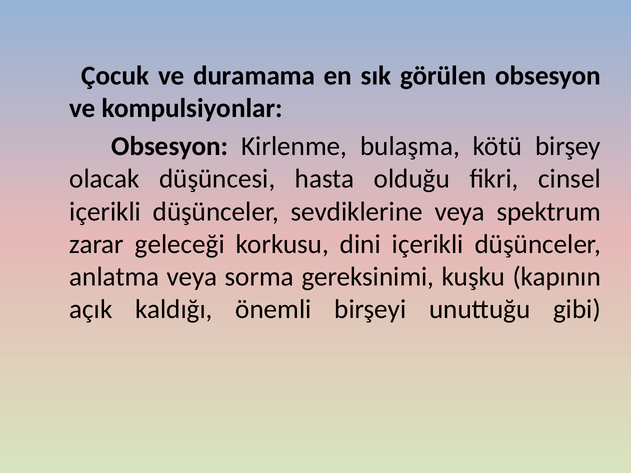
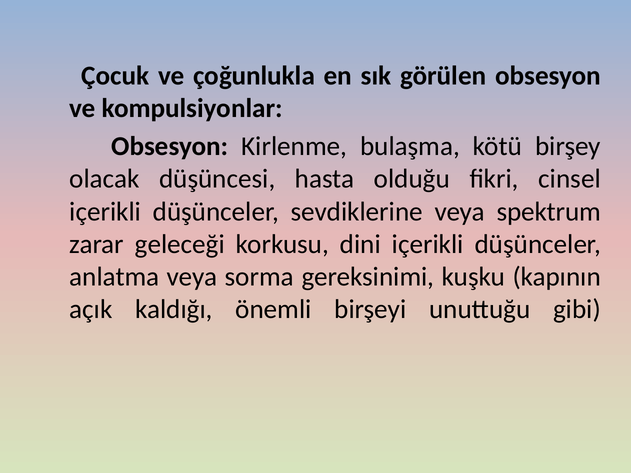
duramama: duramama -> çoğunlukla (254, 76)
